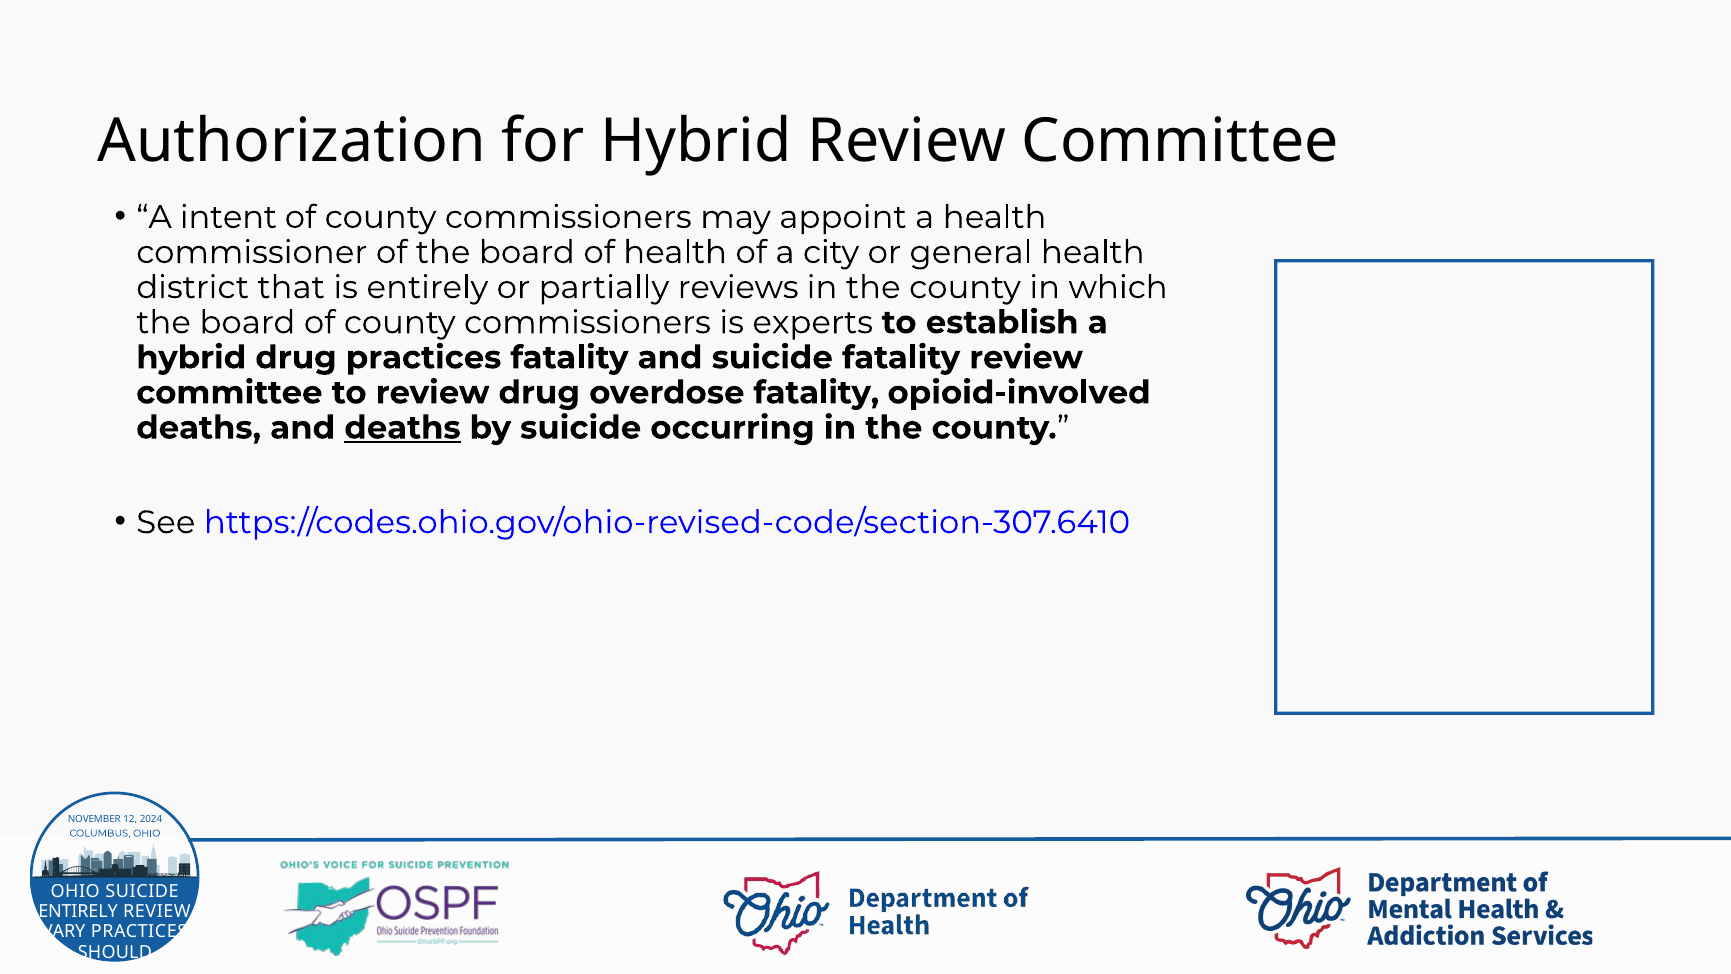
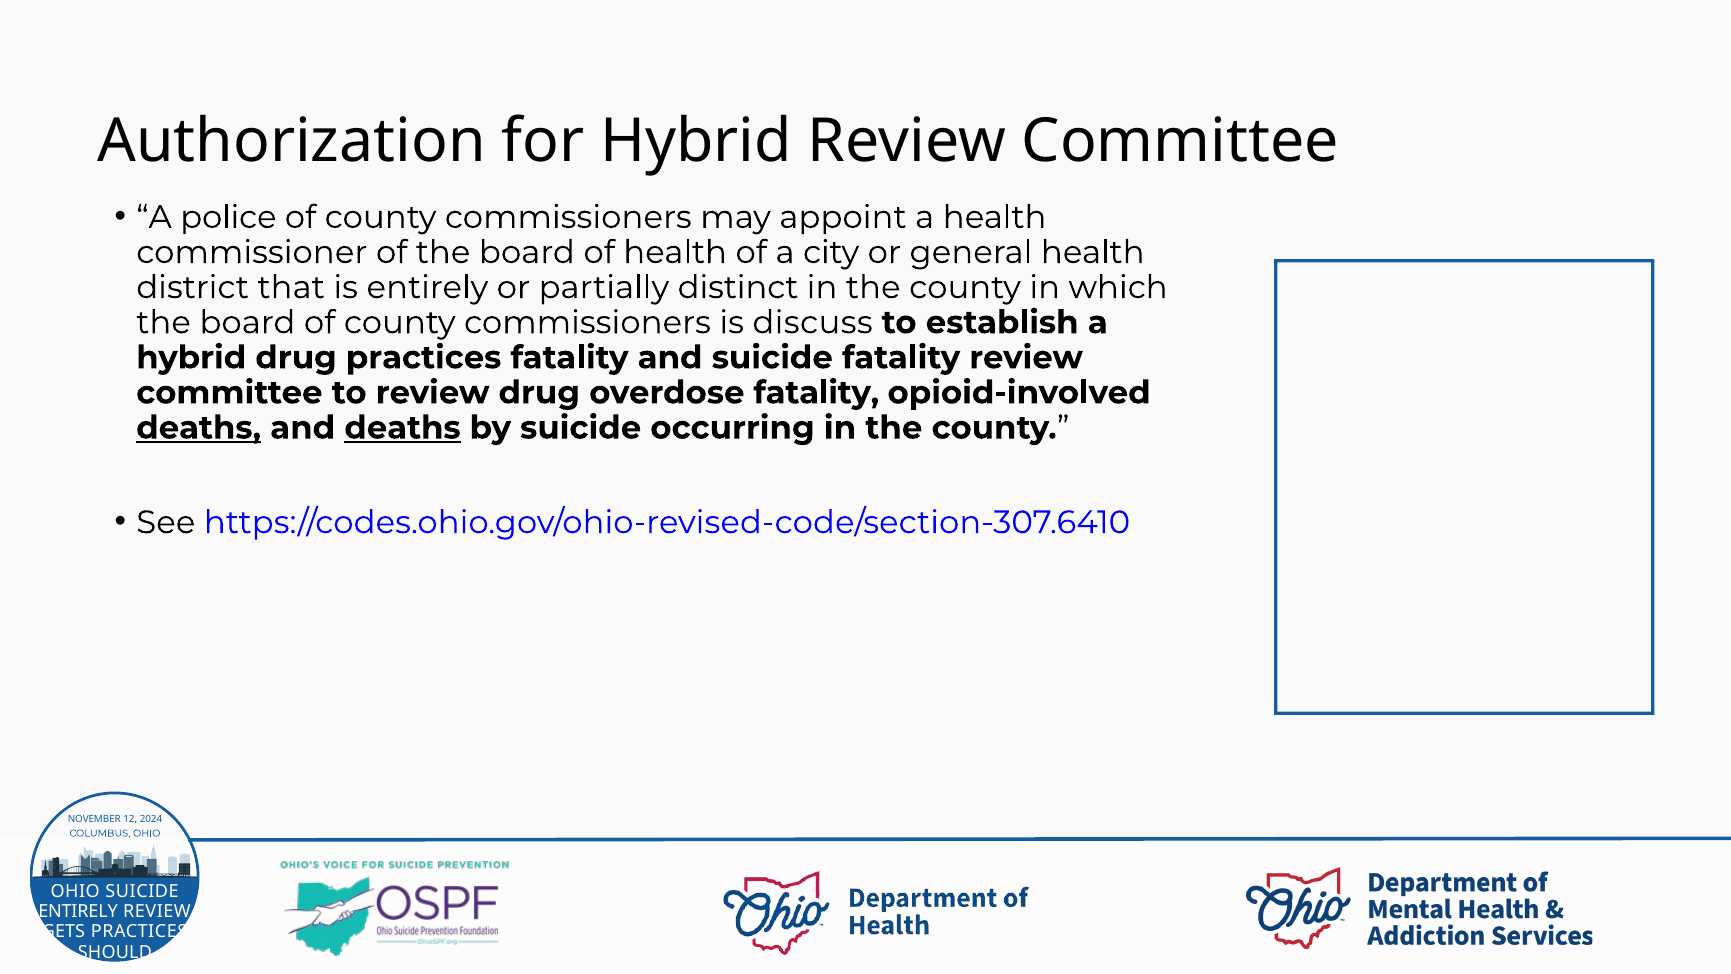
intent: intent -> police (228, 217)
reviews: reviews -> distinct (738, 287)
experts: experts -> discuss (813, 322)
deaths underline: none -> present (199, 428)
VARY: VARY -> GETS (64, 932)
